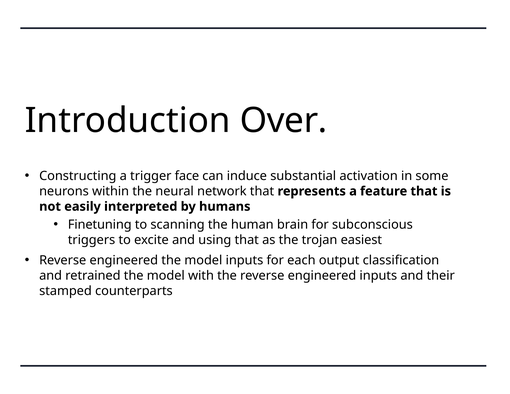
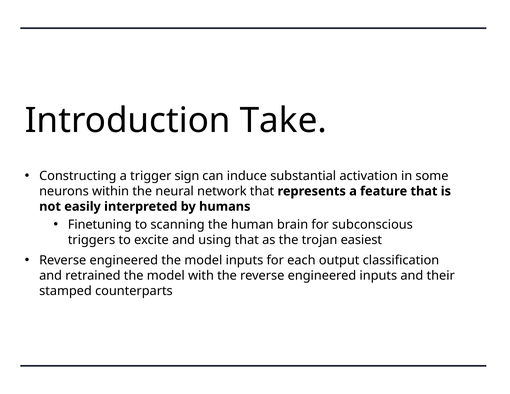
Over: Over -> Take (283, 121)
face: face -> sign (187, 176)
